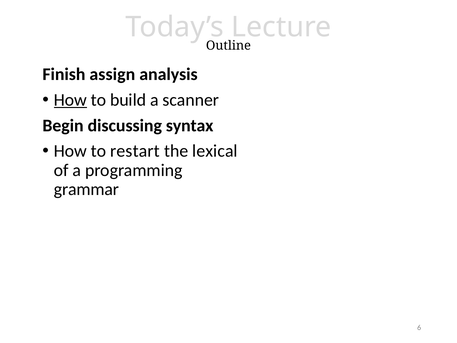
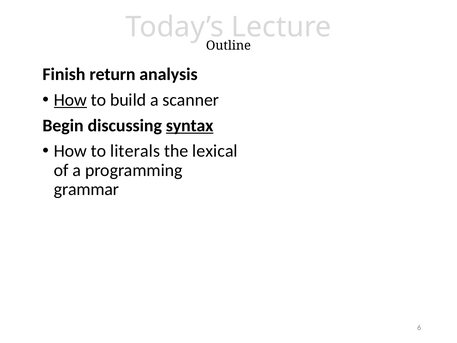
assign: assign -> return (112, 74)
syntax underline: none -> present (190, 125)
restart: restart -> literals (135, 151)
